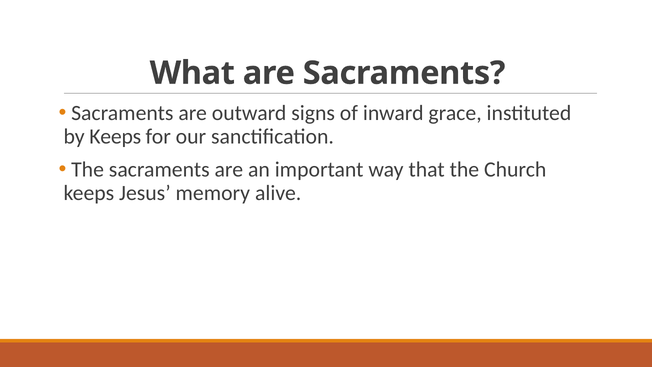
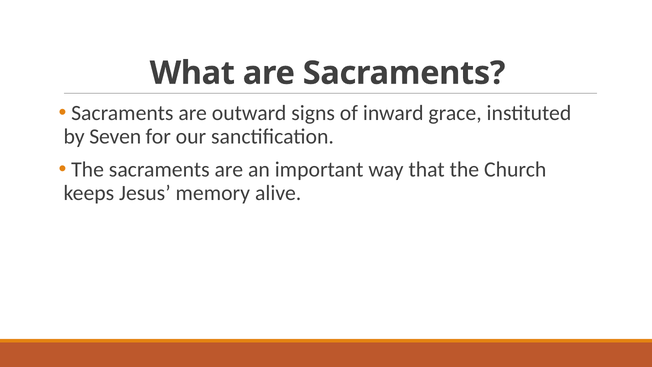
by Keeps: Keeps -> Seven (115, 136)
